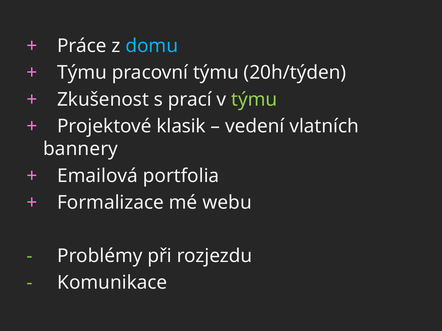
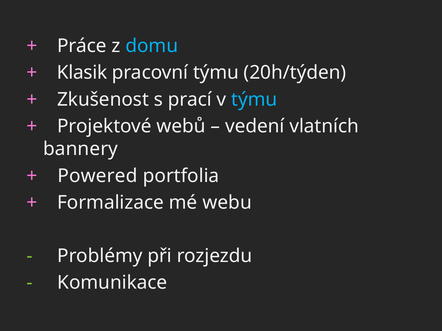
Týmu: Týmu -> Klasik (82, 73)
týmu colour: light green -> light blue (254, 100)
klasik: klasik -> webů (181, 126)
Emailová: Emailová -> Powered (97, 176)
